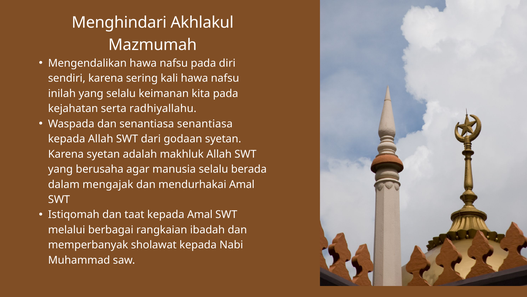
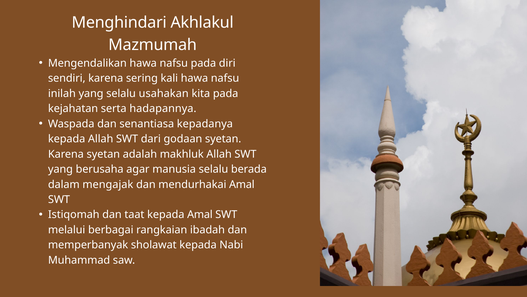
keimanan: keimanan -> usahakan (164, 93)
radhiyallahu: radhiyallahu -> hadapannya (163, 108)
senantiasa senantiasa: senantiasa -> kepadanya (205, 124)
